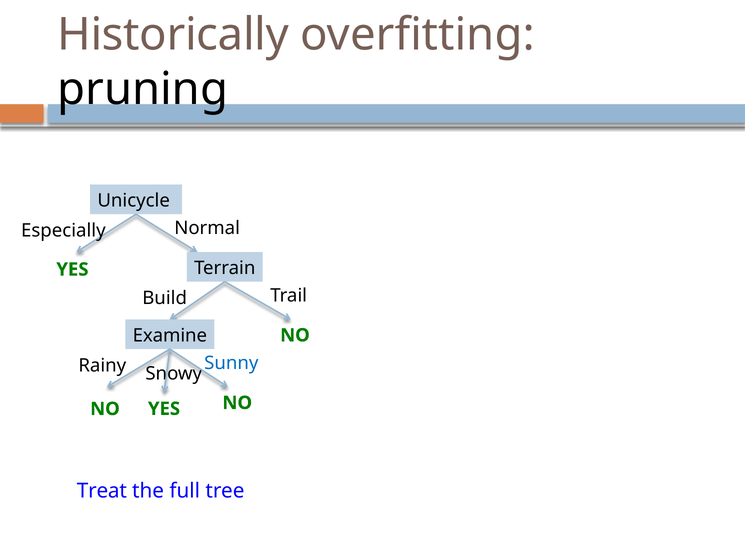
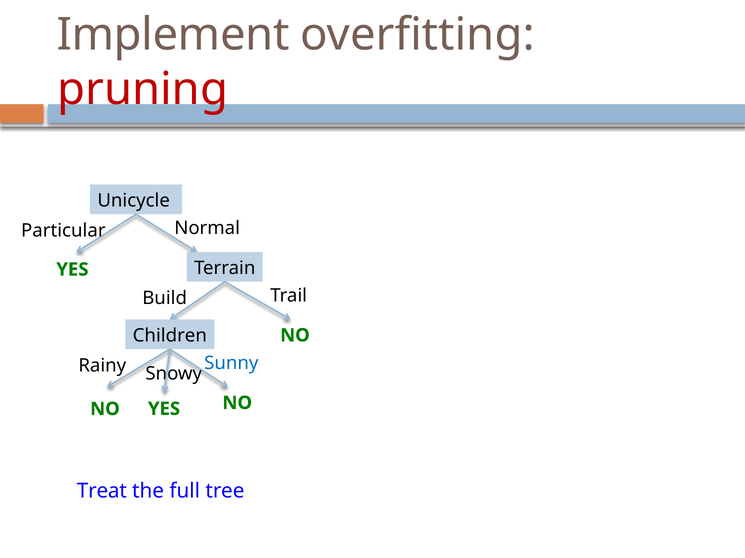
Historically: Historically -> Implement (173, 35)
pruning colour: black -> red (143, 89)
Especially: Especially -> Particular (63, 231)
Examine: Examine -> Children (170, 336)
